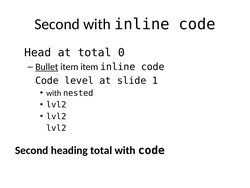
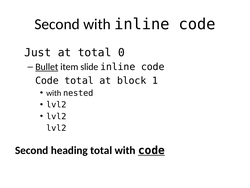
Head: Head -> Just (38, 52)
item item: item -> slide (89, 67)
Code level: level -> total (79, 80)
slide: slide -> block (132, 80)
code underline: none -> present (151, 150)
